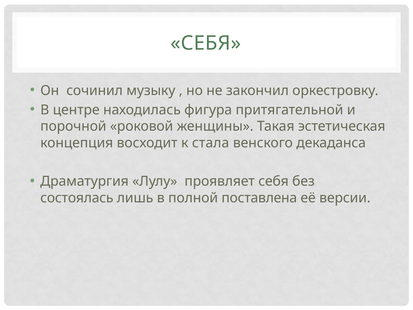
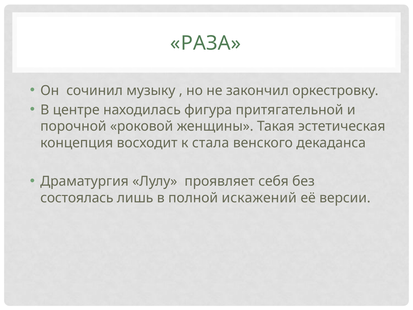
СЕБЯ: СЕБЯ -> РАЗА (206, 43)
поставлена: поставлена -> искажений (259, 198)
